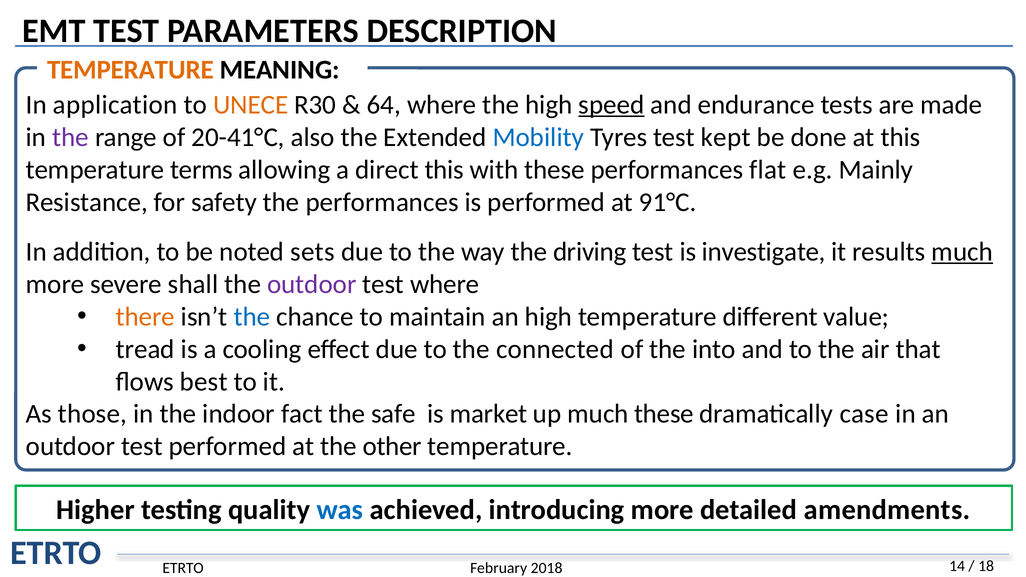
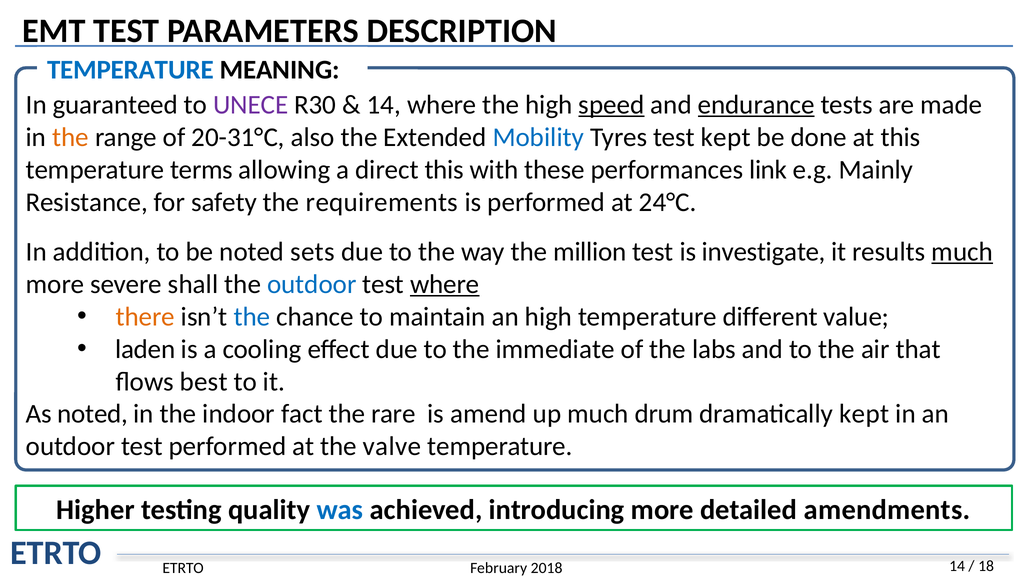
TEMPERATURE colour: orange -> blue (130, 70)
application: application -> guaranteed (115, 105)
UNECE colour: orange -> purple (251, 105)
64: 64 -> 14 (384, 105)
endurance underline: none -> present (756, 105)
the colour: purple -> orange (71, 137)
20-41°C: 20-41°C -> 20-31°C (238, 137)
flat: flat -> link (768, 170)
the performances: performances -> requirements (382, 202)
91°C: 91°C -> 24°C (668, 202)
driving: driving -> million (590, 252)
outdoor colour: purple -> blue (312, 284)
where underline: none -> present (445, 284)
tread: tread -> laden (145, 349)
connected: connected -> immediate (555, 349)
into: into -> labs (714, 349)
As those: those -> noted (93, 414)
safe: safe -> rare (393, 414)
market: market -> amend (488, 414)
much these: these -> drum (664, 414)
dramatically case: case -> kept (864, 414)
other: other -> valve (392, 447)
